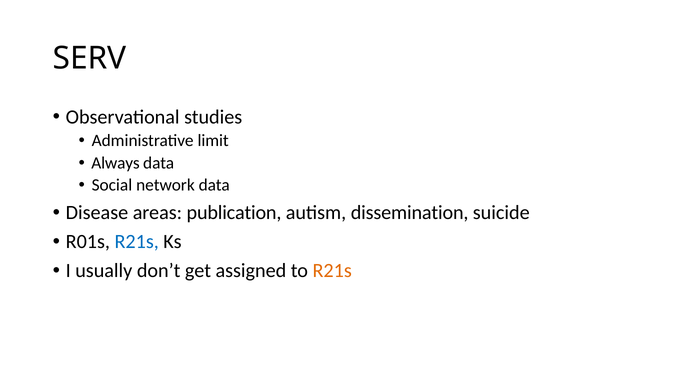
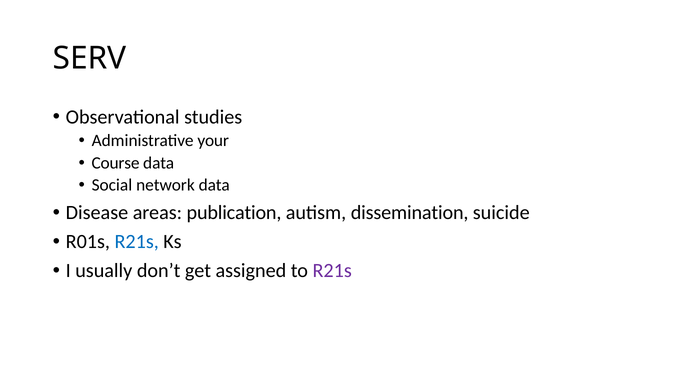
limit: limit -> your (213, 141)
Always: Always -> Course (116, 163)
R21s colour: orange -> purple (332, 271)
